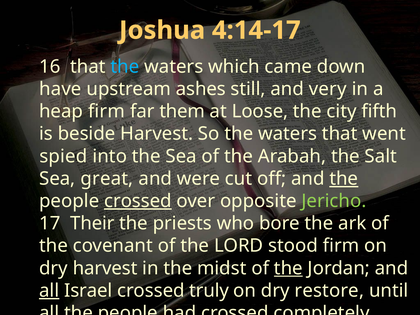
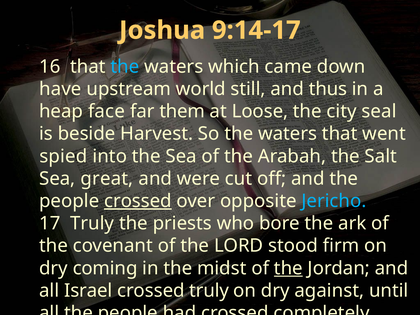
4:14-17: 4:14-17 -> 9:14-17 (256, 30)
ashes: ashes -> world (201, 89)
very: very -> thus (328, 89)
heap firm: firm -> face (107, 111)
fifth: fifth -> seal (379, 111)
the underline: present -> none (344, 179)
Jericho colour: light green -> light blue (334, 201)
17 Their: Their -> Truly (92, 223)
dry harvest: harvest -> coming (105, 268)
all underline: present -> none (49, 291)
restore: restore -> against (329, 291)
